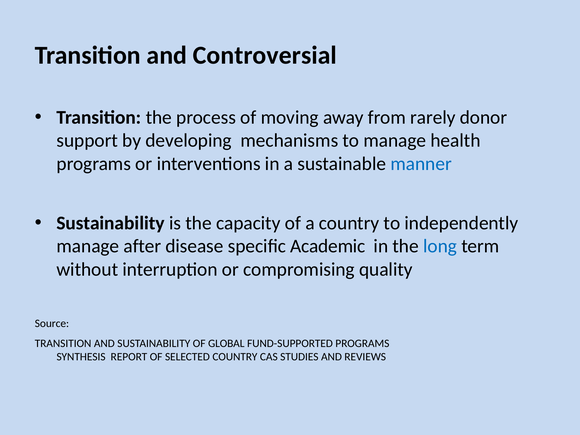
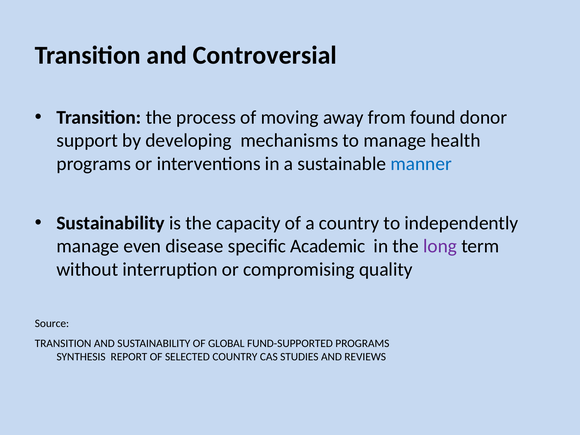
rarely: rarely -> found (433, 117)
after: after -> even (142, 246)
long colour: blue -> purple (440, 246)
